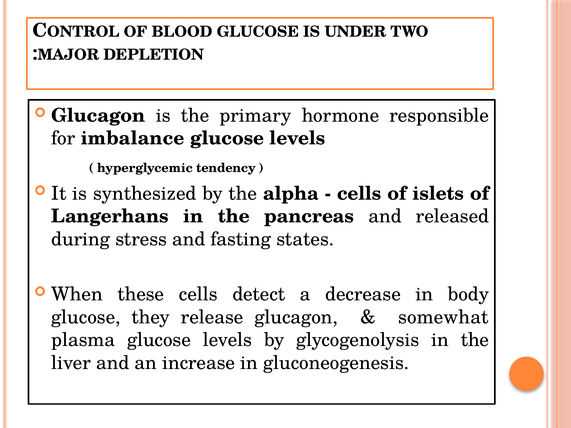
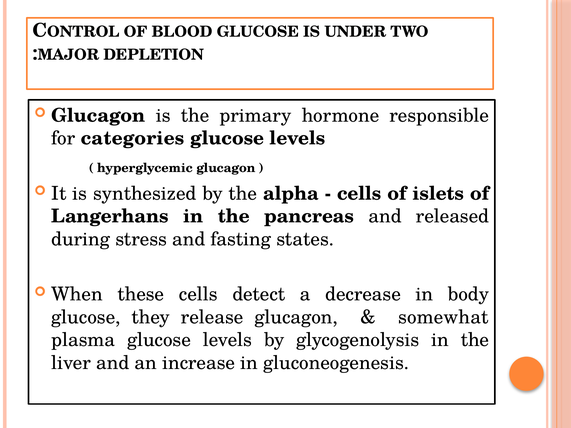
imbalance: imbalance -> categories (133, 138)
hyperglycemic tendency: tendency -> glucagon (226, 168)
